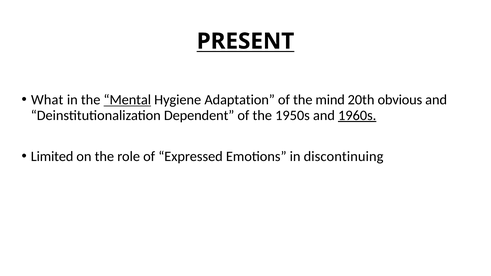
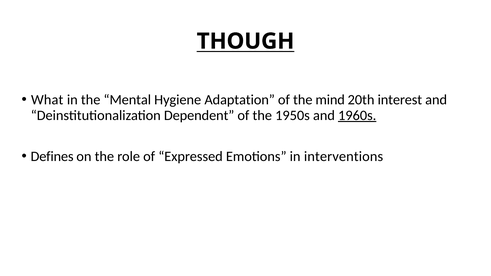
PRESENT: PRESENT -> THOUGH (246, 41)
Mental underline: present -> none (127, 100)
obvious: obvious -> interest (400, 100)
Limited: Limited -> Defines (52, 157)
discontinuing: discontinuing -> interventions (344, 157)
